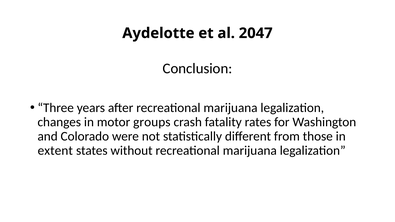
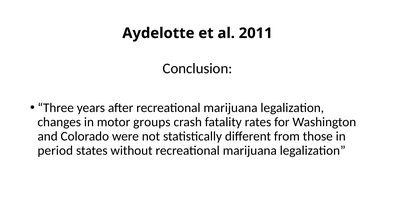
2047: 2047 -> 2011 (256, 33)
extent: extent -> period (55, 151)
